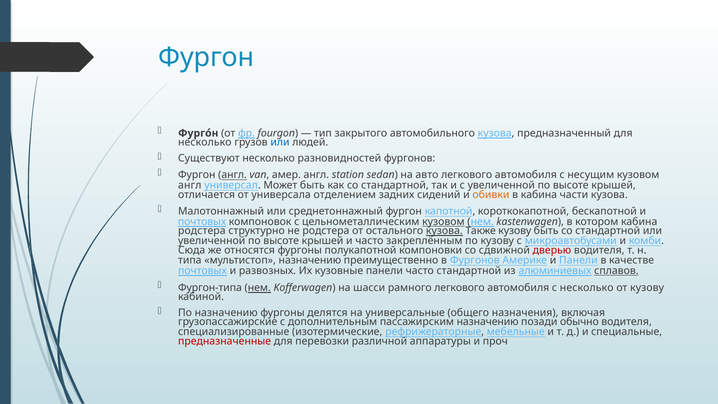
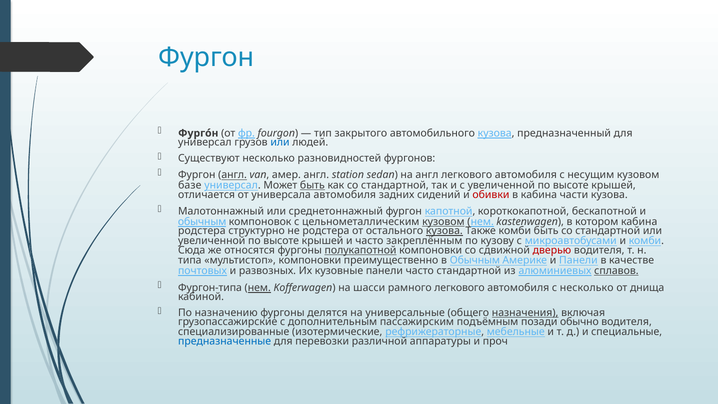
несколько: несколько -> универсал (205, 142)
на авто: авто -> англ (427, 175)
англ: англ -> базе (190, 185)
быть underline: none -> present (312, 185)
универсала отделением: отделением -> автомобиля (345, 195)
обивки colour: orange -> red (491, 195)
почтовых: почтовых -> обычным (202, 222)
Также кузову: кузову -> комби (515, 231)
полукапотной underline: none -> present (361, 250)
мультистоп назначению: назначению -> компоновки (310, 260)
в Фургонов: Фургонов -> Обычным (475, 260)
от кузову: кузову -> днища (647, 288)
назначения underline: none -> present (525, 313)
пассажирским назначению: назначению -> подъёмным (488, 322)
предназначенные colour: red -> blue (225, 341)
